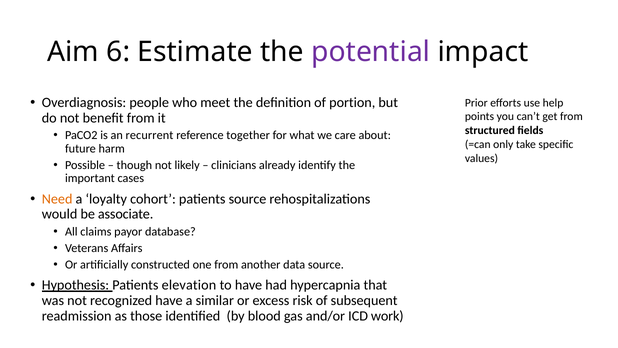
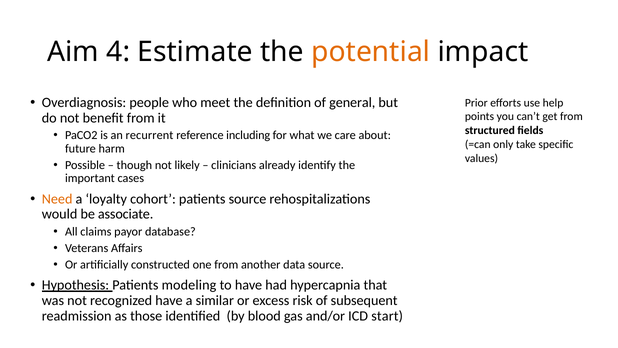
6: 6 -> 4 (118, 52)
potential colour: purple -> orange (371, 52)
portion: portion -> general (352, 102)
together: together -> including (248, 135)
elevation: elevation -> modeling (189, 285)
work: work -> start (387, 316)
